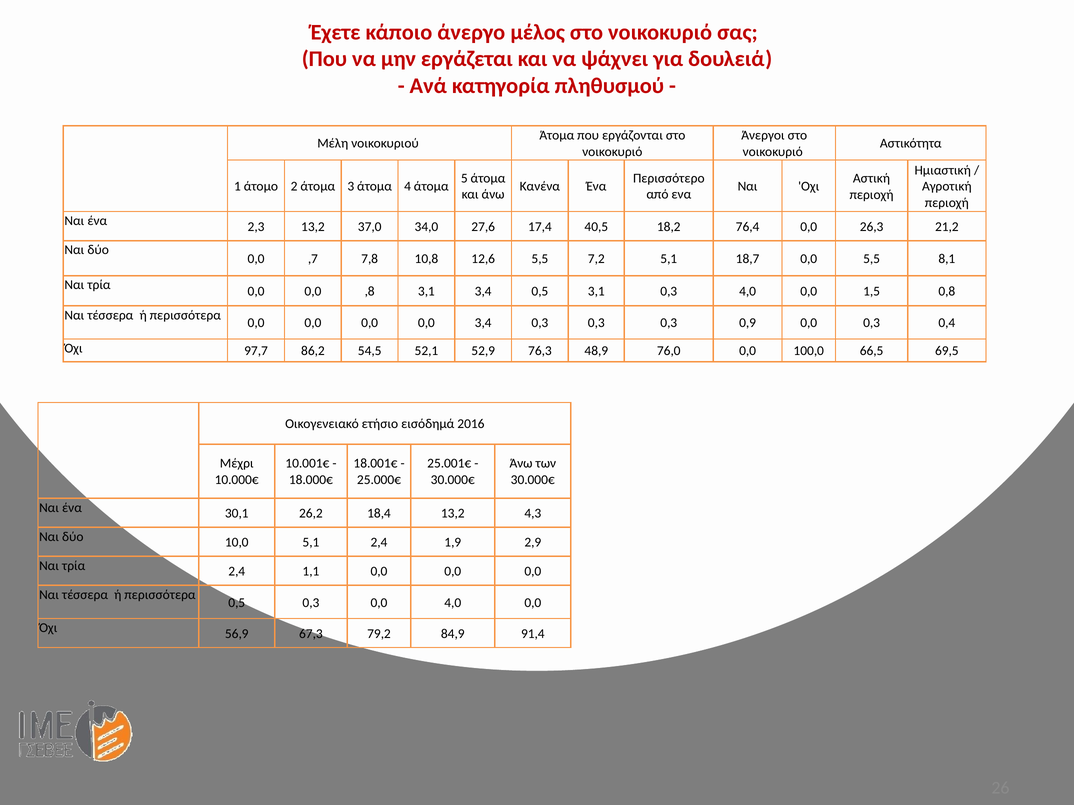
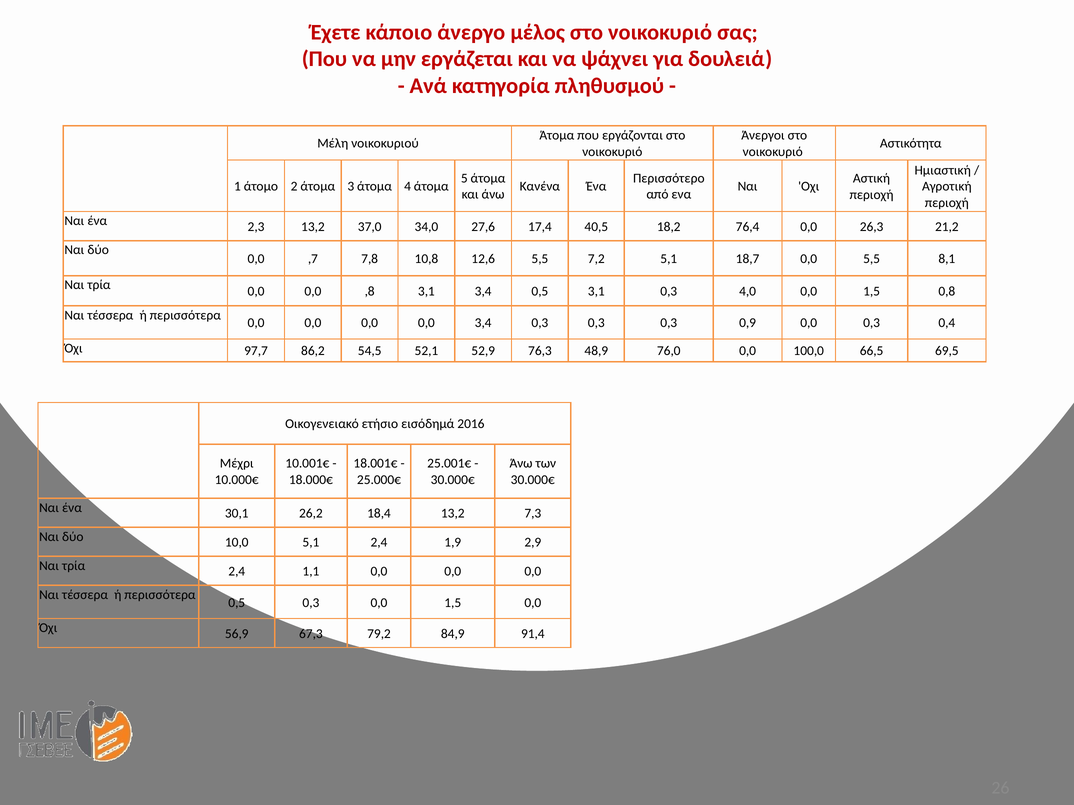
4,3: 4,3 -> 7,3 (533, 514)
0,3 0,0 4,0: 4,0 -> 1,5 (453, 603)
